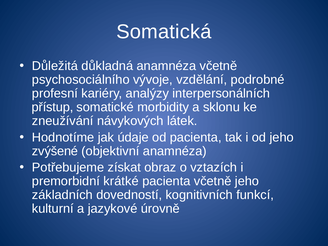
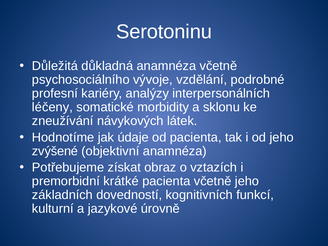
Somatická: Somatická -> Serotoninu (164, 32)
přístup: přístup -> léčeny (52, 107)
